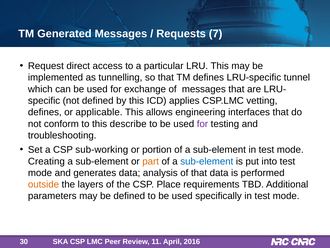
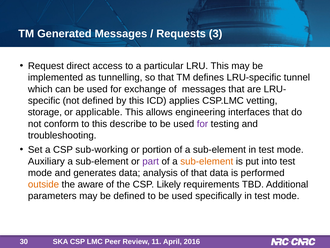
7: 7 -> 3 (216, 34)
defines: defines -> storage (45, 112)
Creating: Creating -> Auxiliary (46, 161)
part colour: orange -> purple (151, 161)
sub-element colour: blue -> orange (207, 161)
layers: layers -> aware (91, 184)
Place: Place -> Likely (169, 184)
